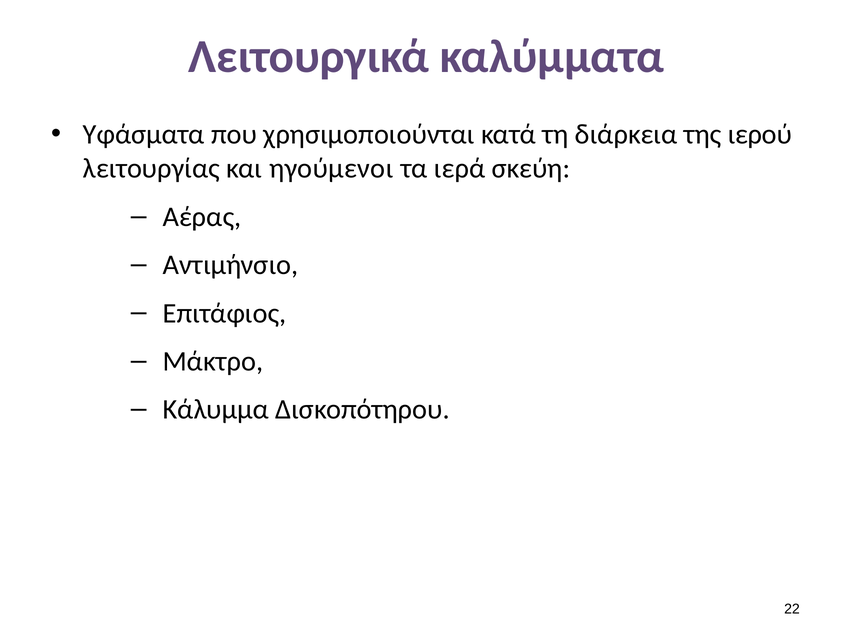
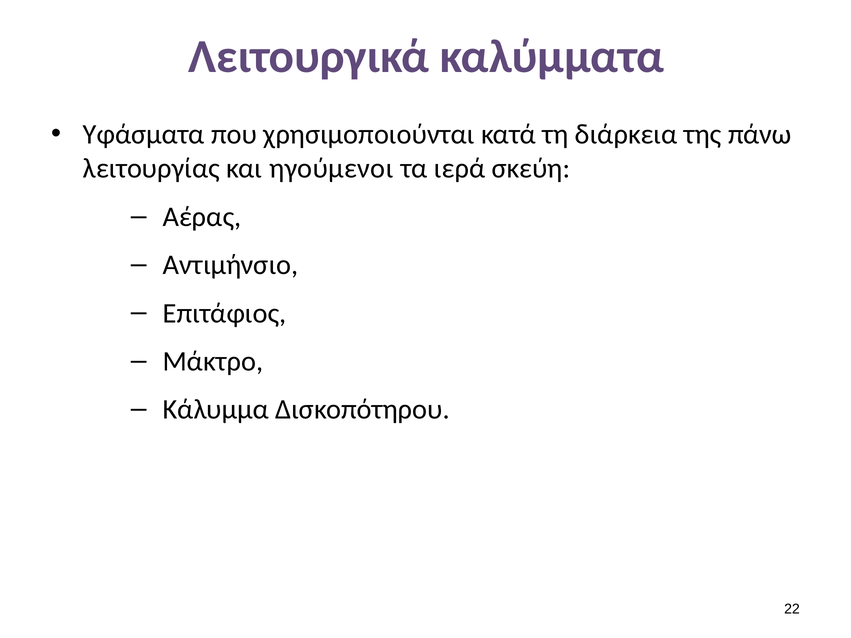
ιερού: ιερού -> πάνω (760, 135)
